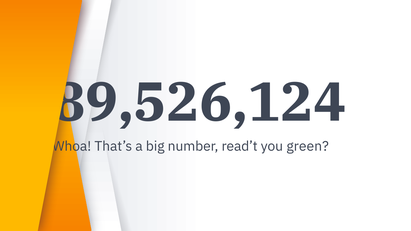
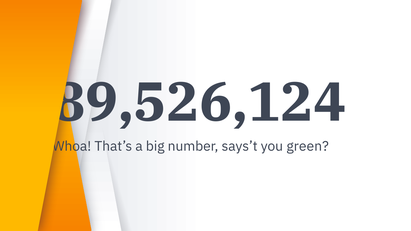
read’t: read’t -> says’t (240, 146)
